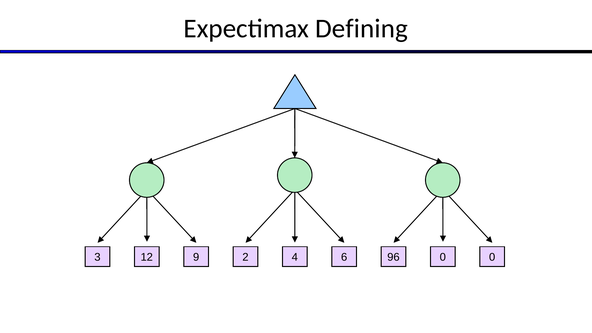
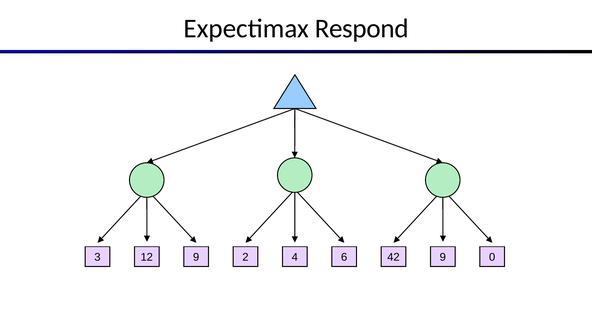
Defining: Defining -> Respond (362, 28)
96: 96 -> 42 (393, 257)
9 0: 0 -> 9 (443, 257)
